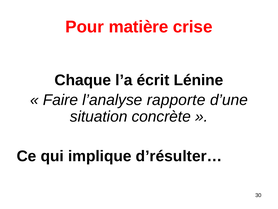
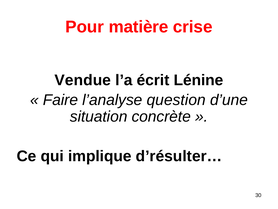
Chaque: Chaque -> Vendue (83, 80)
rapporte: rapporte -> question (176, 100)
